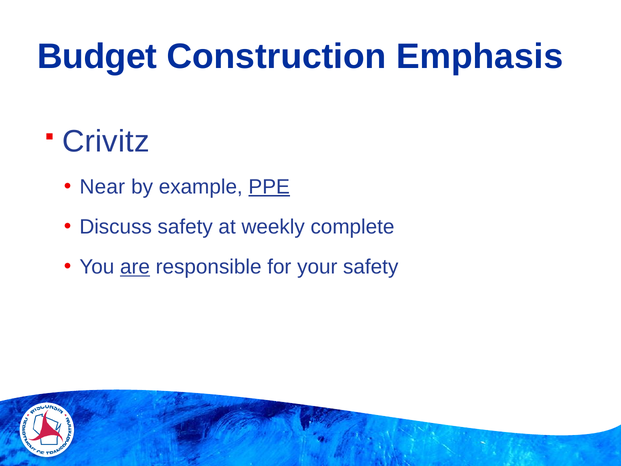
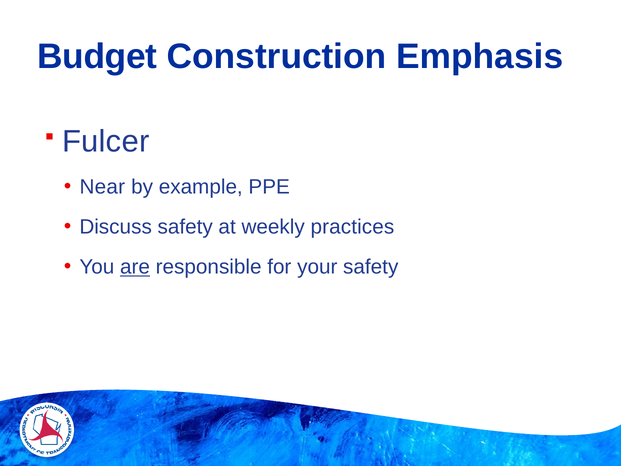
Crivitz: Crivitz -> Fulcer (106, 141)
PPE underline: present -> none (269, 187)
complete: complete -> practices (352, 227)
